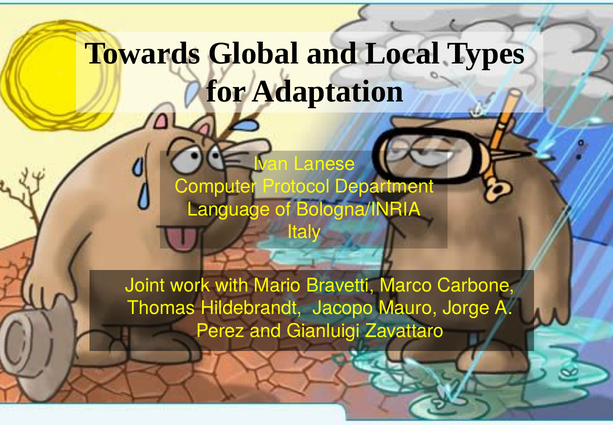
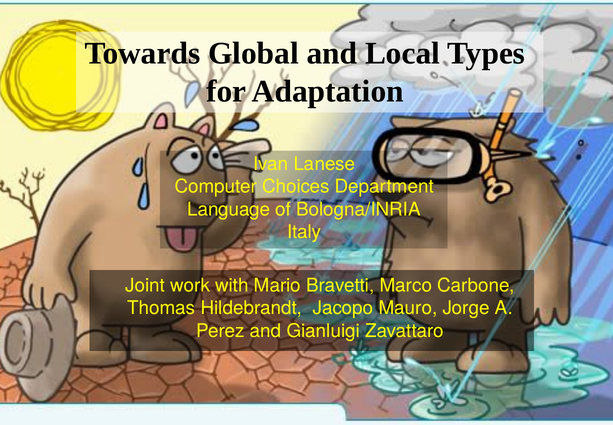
Protocol: Protocol -> Choices (296, 186)
